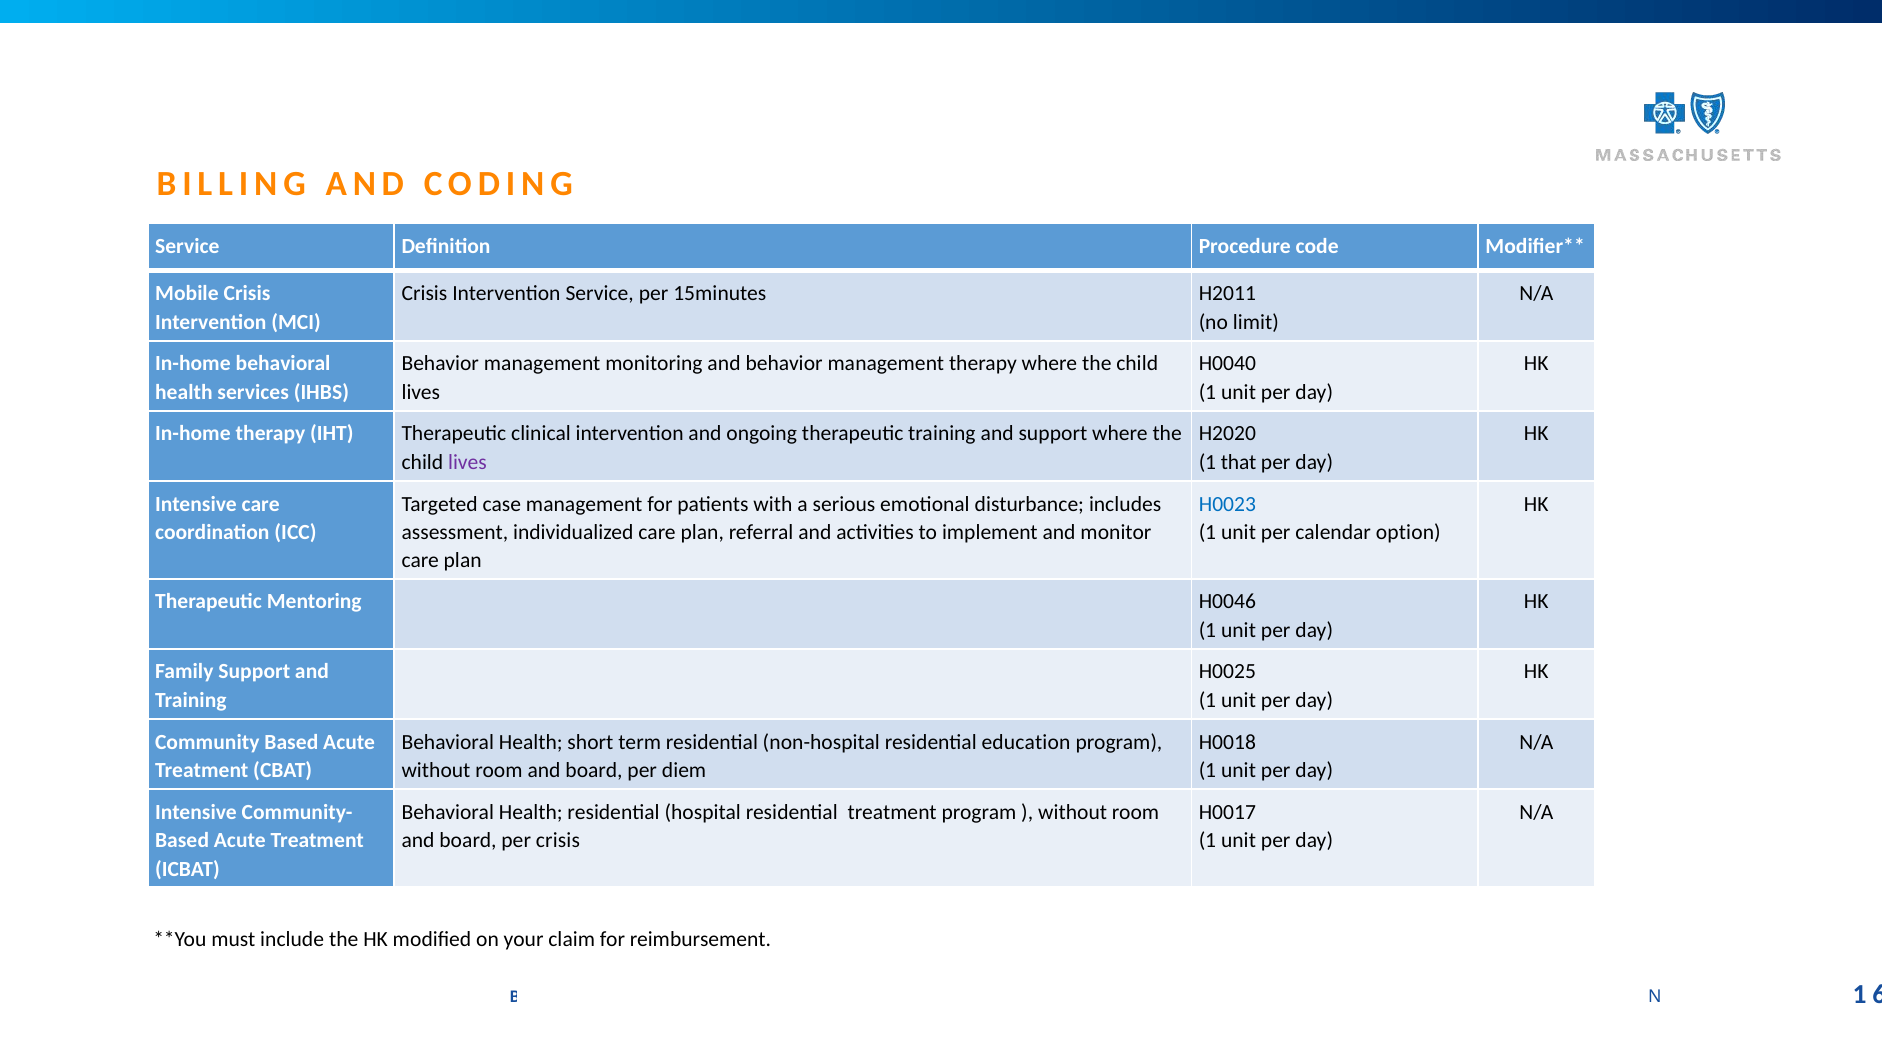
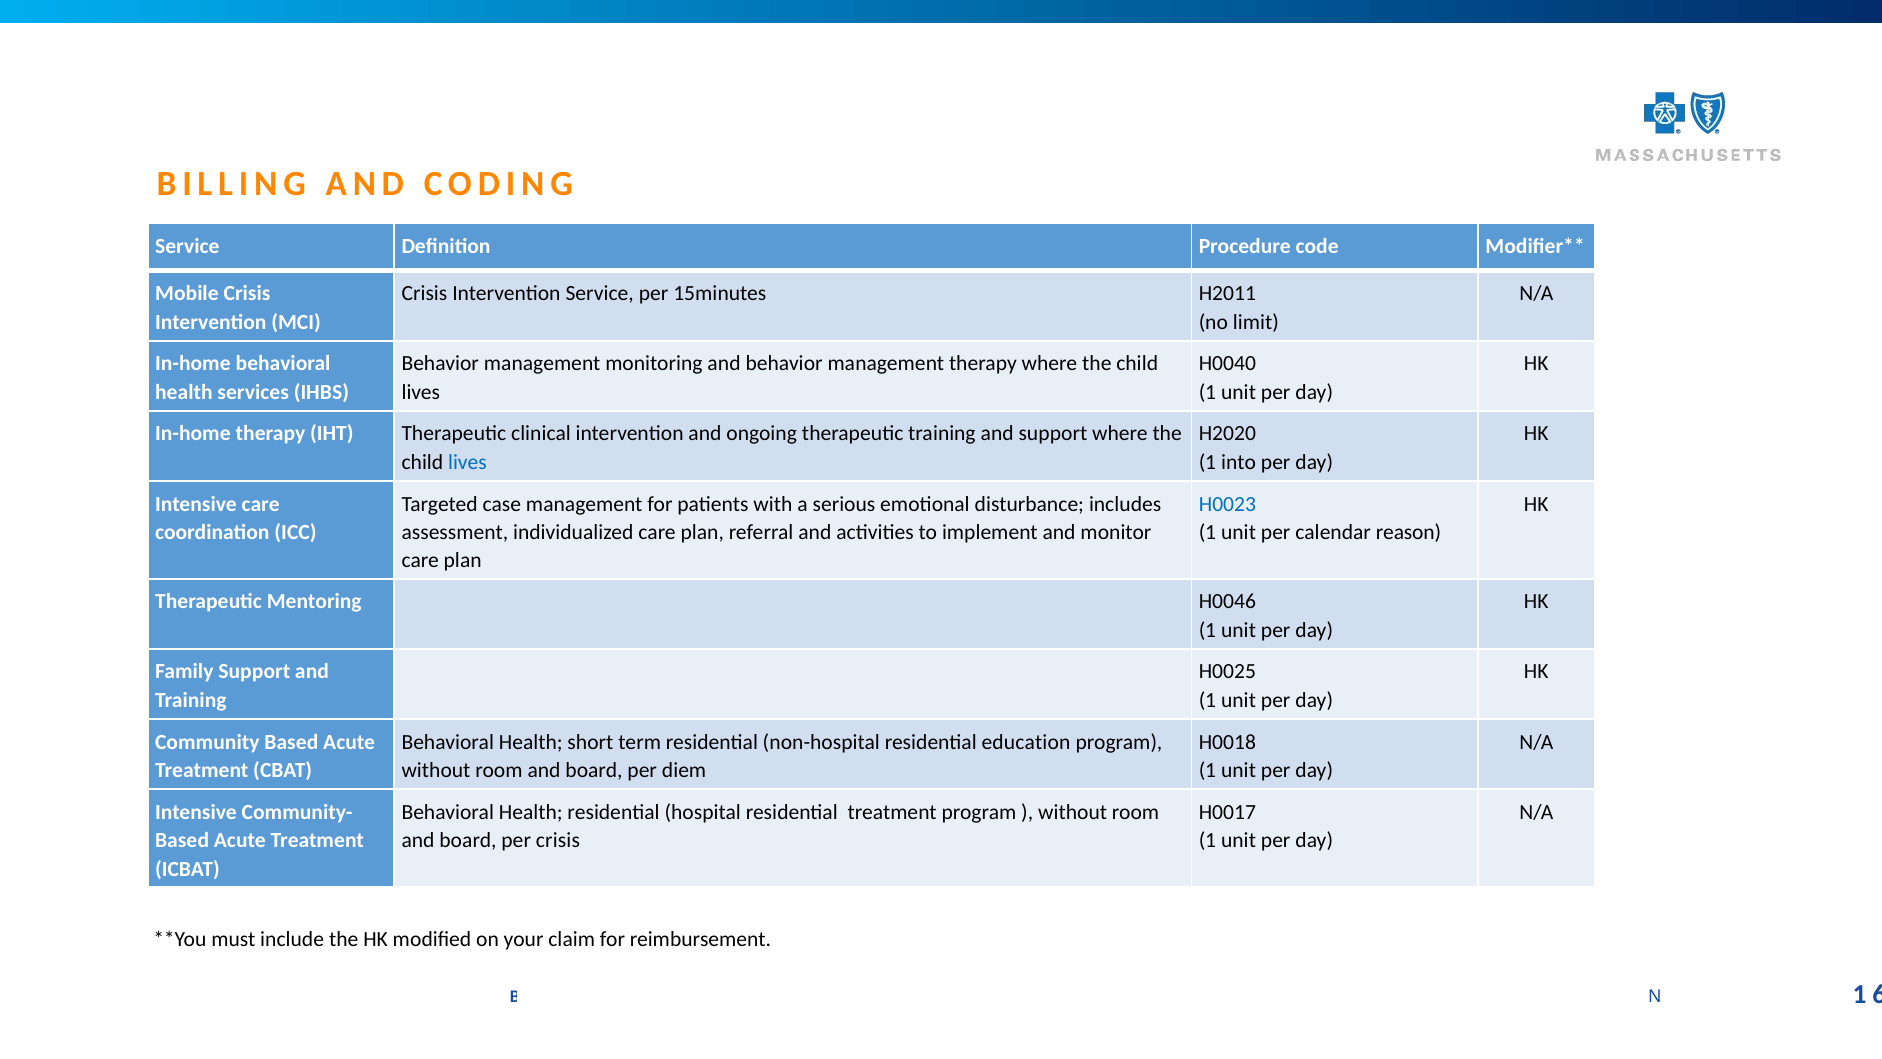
lives colour: purple -> blue (467, 462)
that: that -> into (1239, 462)
option: option -> reason (1408, 532)
